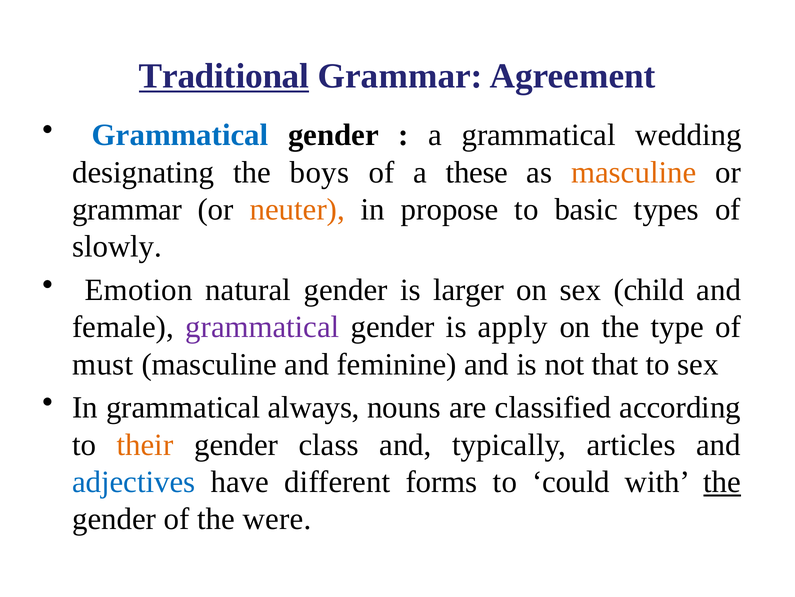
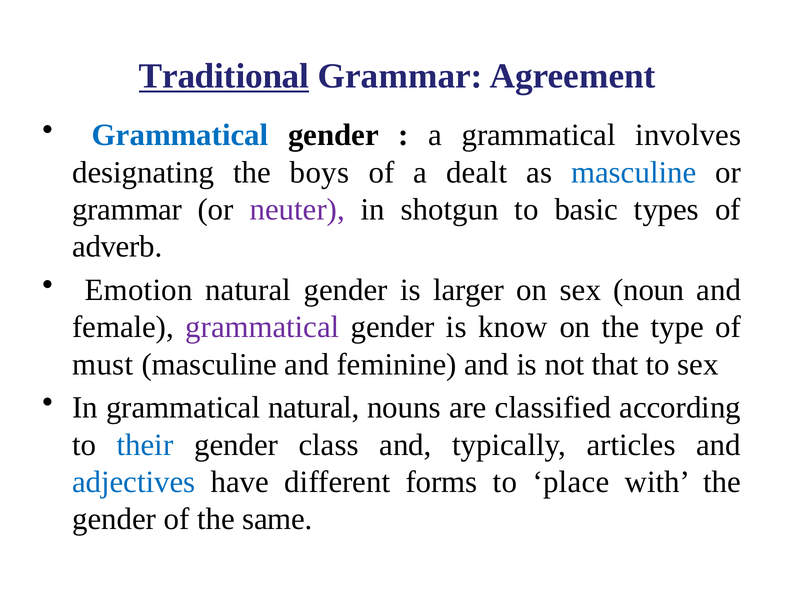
wedding: wedding -> involves (688, 135)
these: these -> dealt (477, 172)
masculine colour: orange -> blue (634, 172)
neuter colour: orange -> purple (297, 209)
propose: propose -> shotgun (450, 209)
slowly: slowly -> adverb (117, 246)
child: child -> noun (649, 290)
apply: apply -> know (513, 327)
grammatical always: always -> natural (314, 407)
their colour: orange -> blue (145, 444)
could: could -> place (571, 481)
the underline: present -> none (722, 481)
were: were -> same (277, 519)
